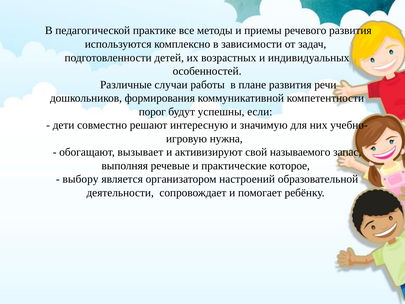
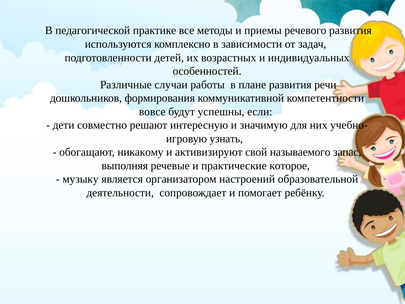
порог: порог -> вовсе (152, 112)
нужна: нужна -> узнать (226, 139)
вызывает: вызывает -> никакому (141, 152)
выбору: выбору -> музыку (81, 179)
